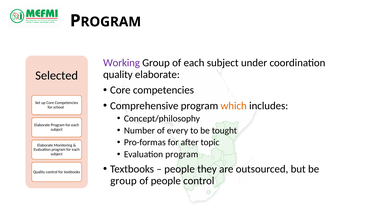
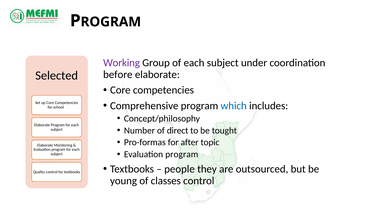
quality: quality -> before (118, 74)
which colour: orange -> blue (234, 106)
every: every -> direct (178, 130)
group: group -> young (124, 181)
of people: people -> classes (166, 181)
